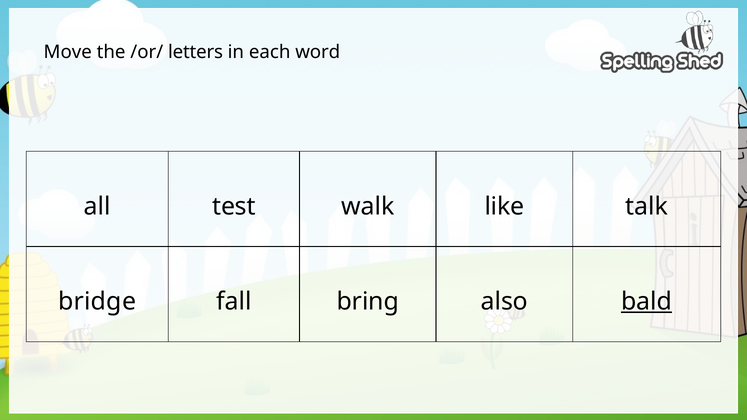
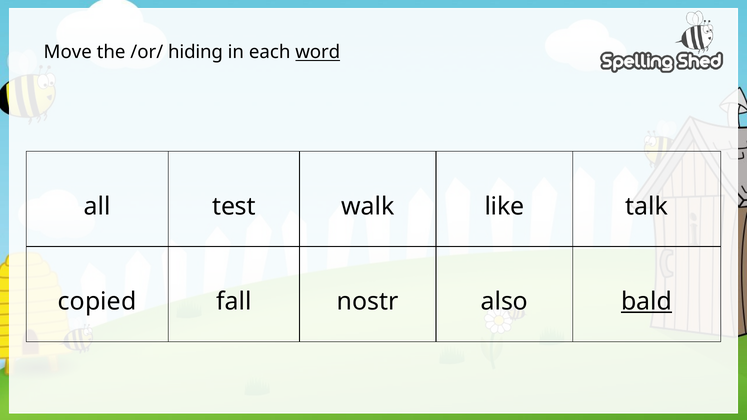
letters: letters -> hiding (196, 52)
word underline: none -> present (318, 52)
bridge: bridge -> copied (97, 302)
bring: bring -> nostr (368, 302)
